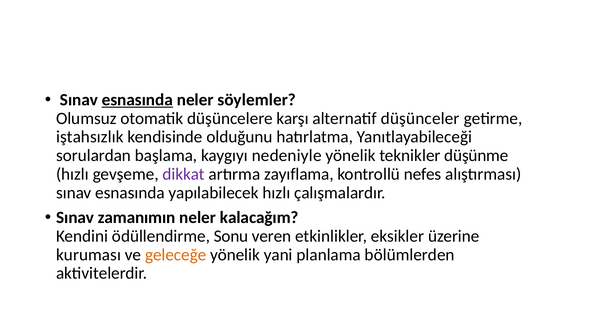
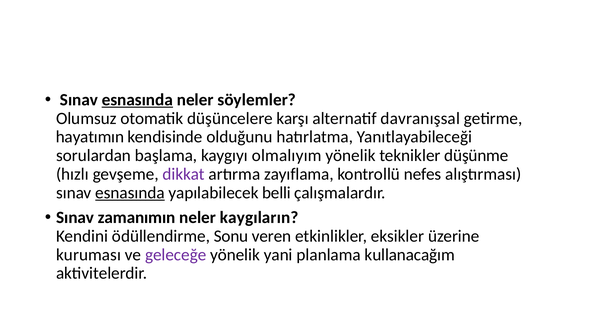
düşünceler: düşünceler -> davranışsal (420, 118)
iştahsızlık: iştahsızlık -> hayatımın (90, 137)
nedeniyle: nedeniyle -> olmalıyım (287, 156)
esnasında underline: none -> present (130, 193)
yapılabilecek hızlı: hızlı -> belli (276, 193)
kalacağım: kalacağım -> kaygıların (259, 217)
geleceğe colour: orange -> purple (176, 255)
bölümlerden: bölümlerden -> kullanacağım (410, 255)
